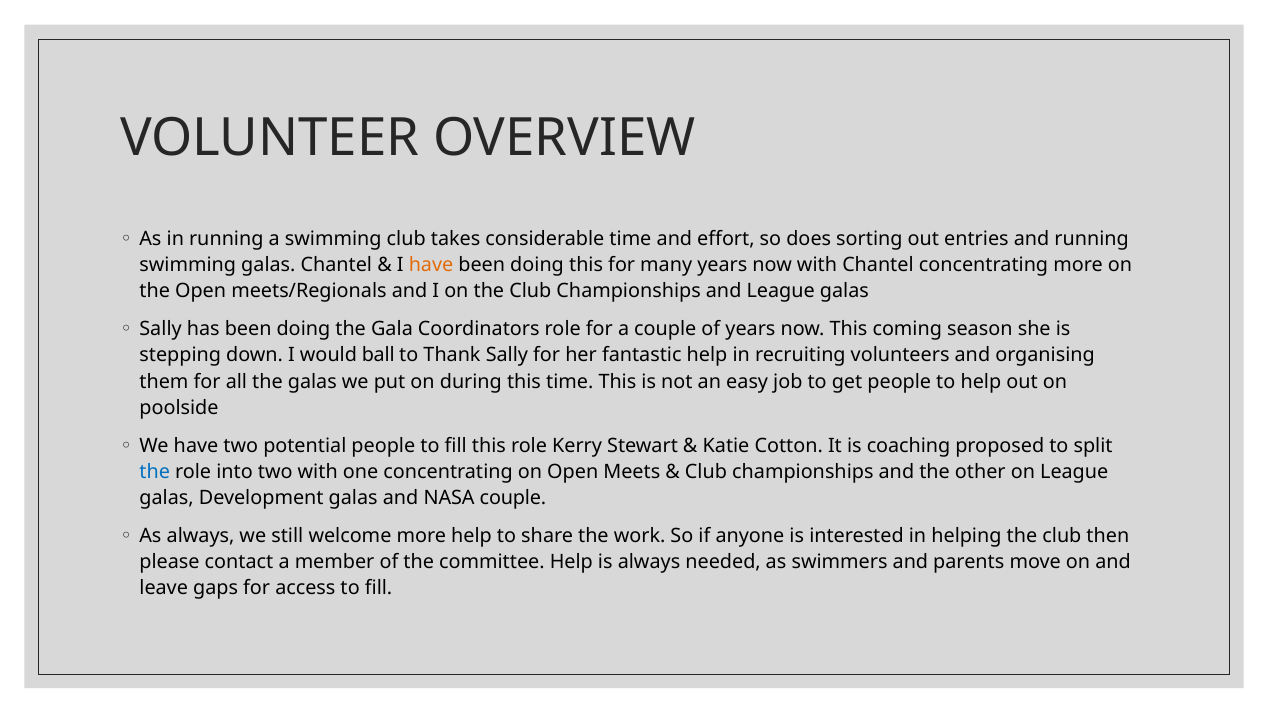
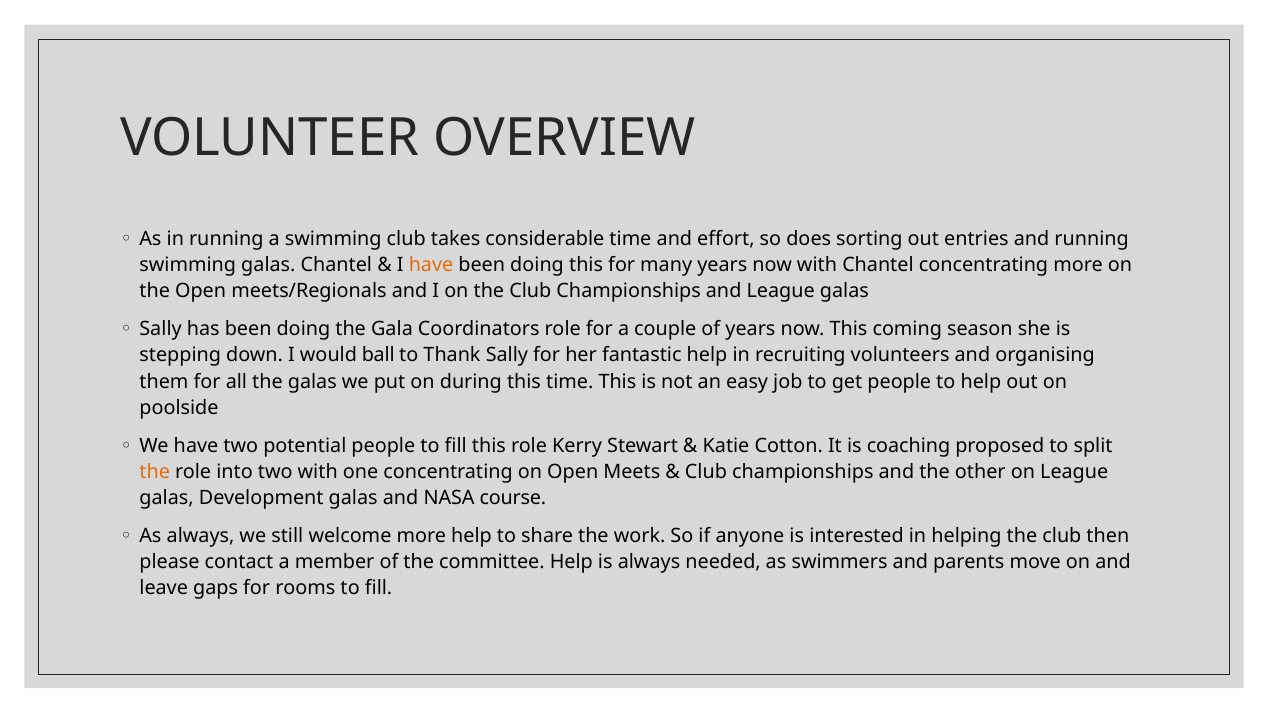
the colour: blue -> orange (155, 472)
NASA couple: couple -> course (513, 498)
access: access -> rooms (305, 588)
